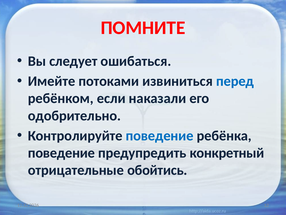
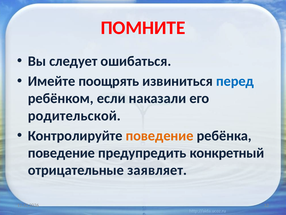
потоками: потоками -> поощрять (109, 81)
одобрительно: одобрительно -> родительской (74, 115)
поведение colour: blue -> orange (160, 135)
обойтись: обойтись -> заявляет (157, 170)
